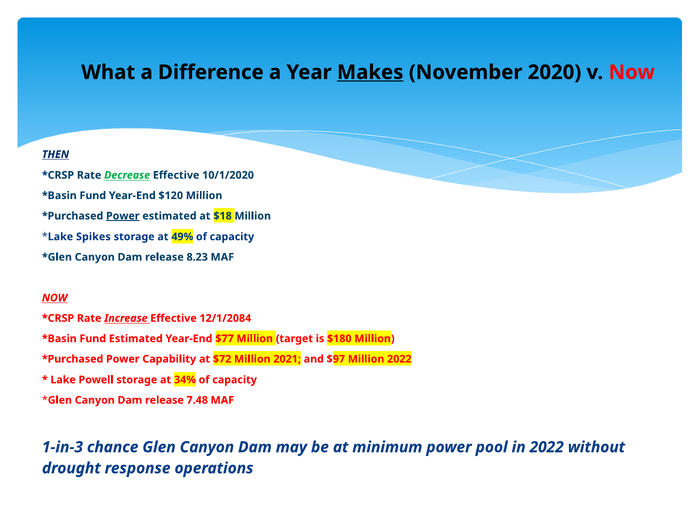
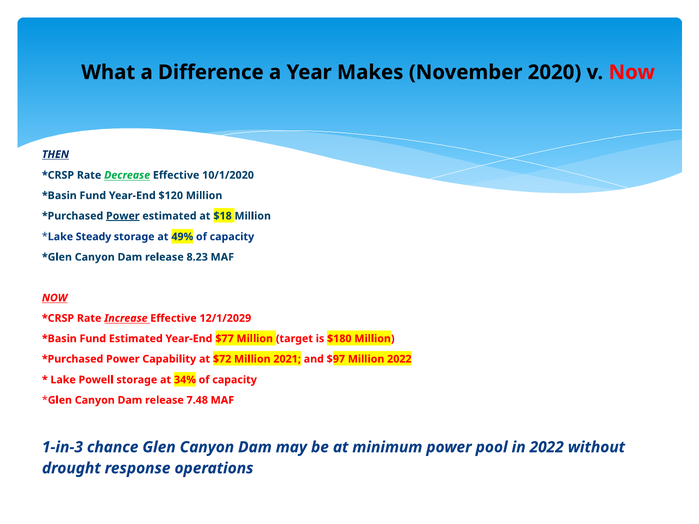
Makes underline: present -> none (370, 72)
Spikes: Spikes -> Steady (93, 237)
12/1/2084: 12/1/2084 -> 12/1/2029 (225, 318)
